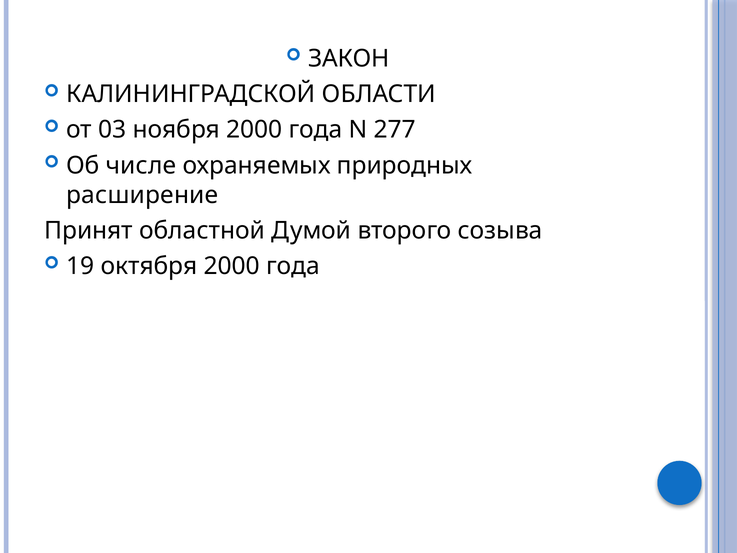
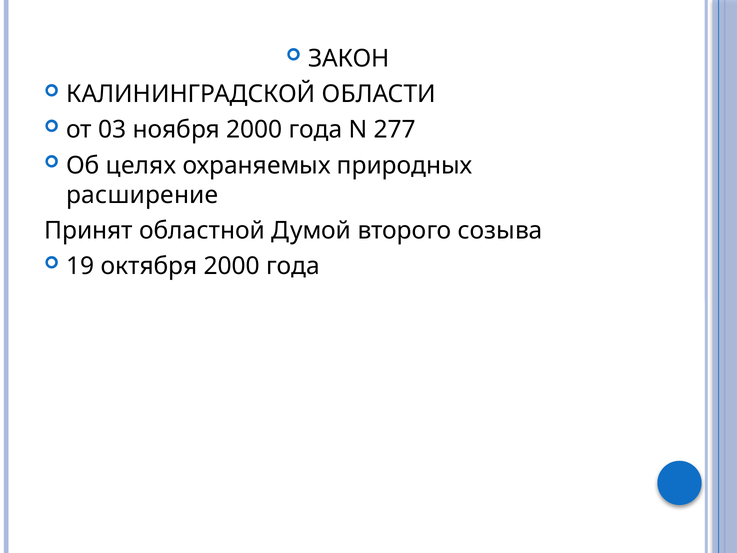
числе: числе -> целях (141, 165)
